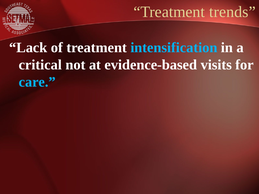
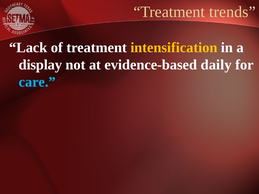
intensification colour: light blue -> yellow (174, 48)
critical: critical -> display (40, 65)
visits: visits -> daily (216, 65)
